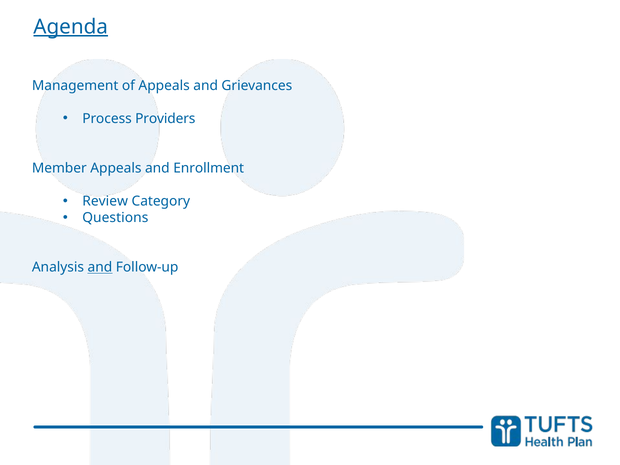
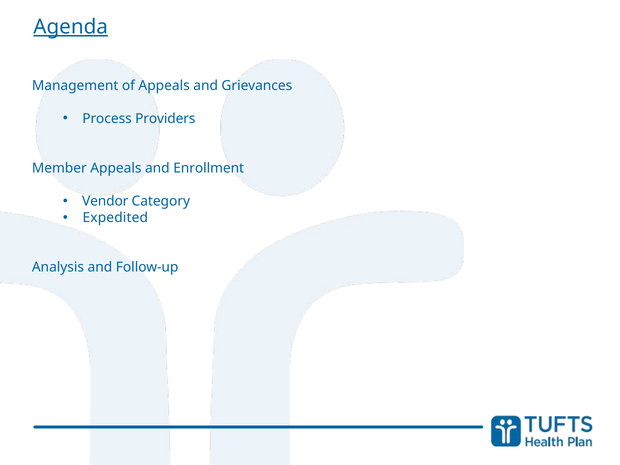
Review: Review -> Vendor (105, 201)
Questions: Questions -> Expedited (115, 218)
and underline: present -> none (100, 267)
